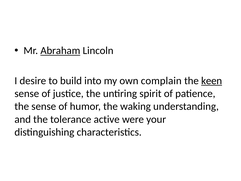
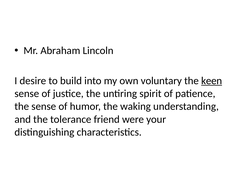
Abraham underline: present -> none (60, 51)
complain: complain -> voluntary (161, 81)
active: active -> friend (107, 119)
